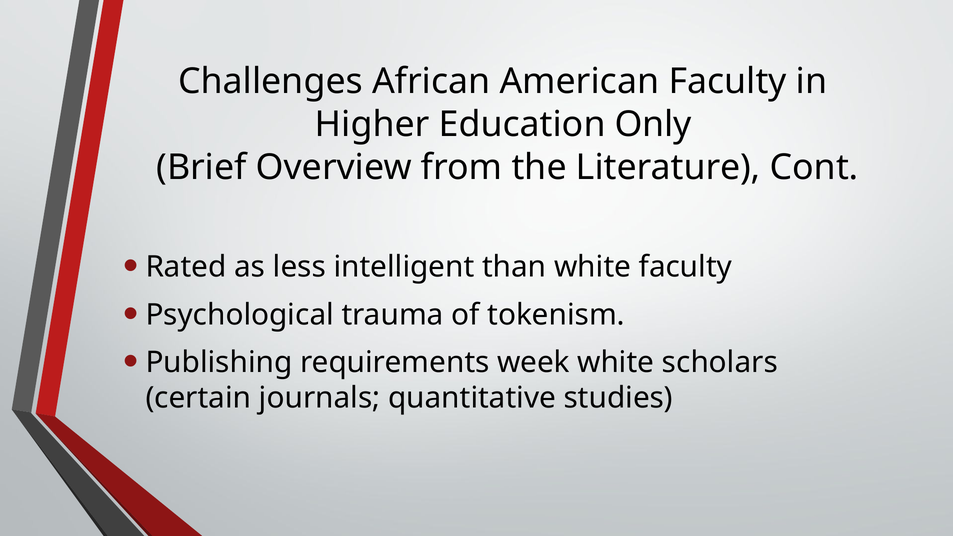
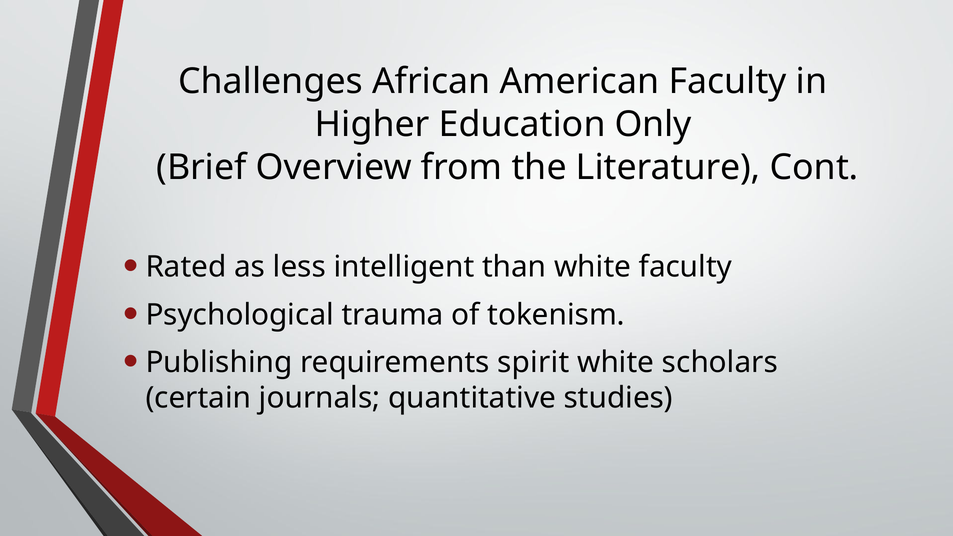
week: week -> spirit (533, 362)
